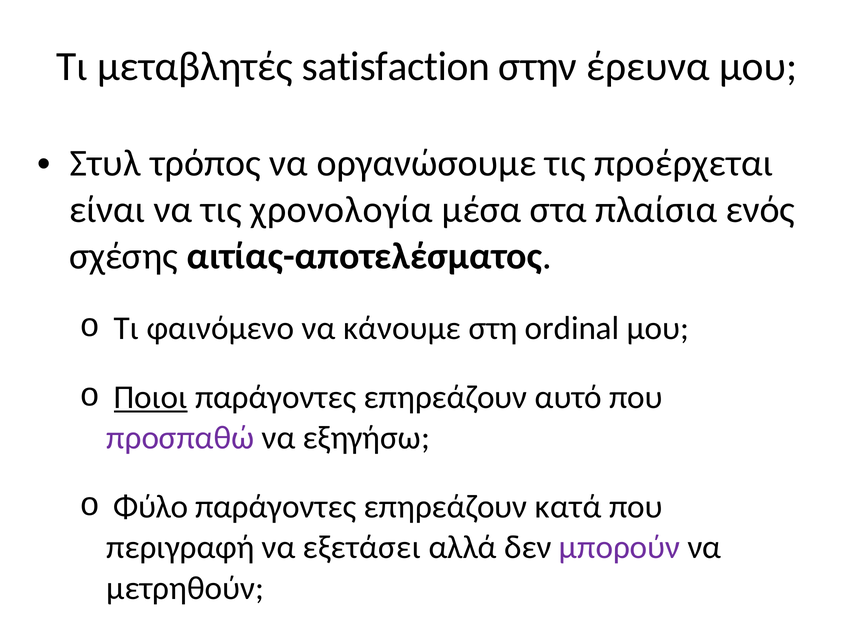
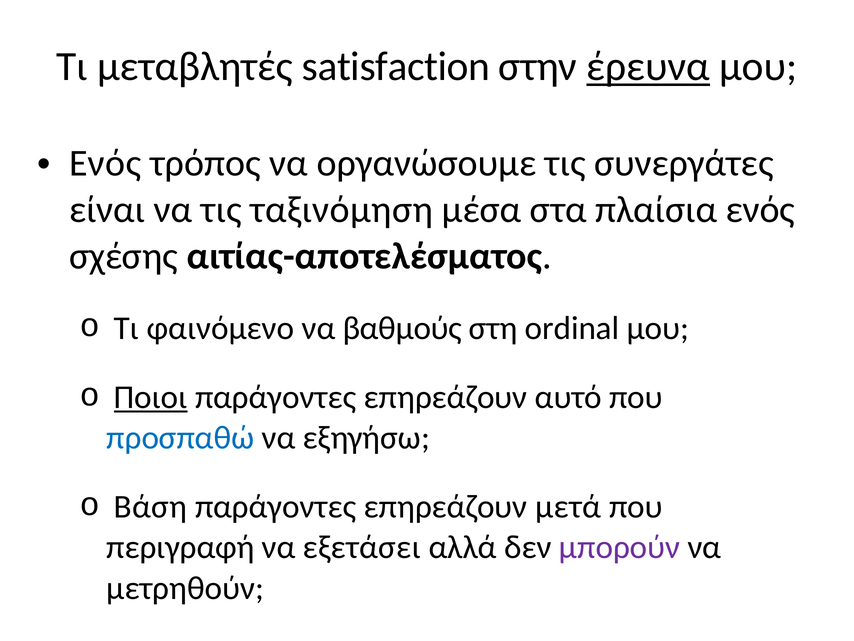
έρευνα underline: none -> present (648, 67)
Στυλ: Στυλ -> Ενός (105, 163)
προέρχεται: προέρχεται -> συνεργάτες (684, 163)
χρονολογία: χρονολογία -> ταξινόμηση (342, 210)
κάνουμε: κάνουμε -> βαθμούς (402, 328)
προσπαθώ colour: purple -> blue (180, 437)
Φύλο: Φύλο -> Βάση (151, 507)
κατά: κατά -> μετά (568, 507)
